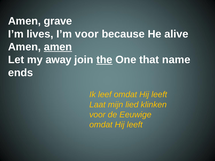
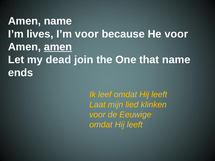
Amen grave: grave -> name (58, 21)
He alive: alive -> voor (176, 34)
away: away -> dead (58, 60)
the underline: present -> none (104, 60)
